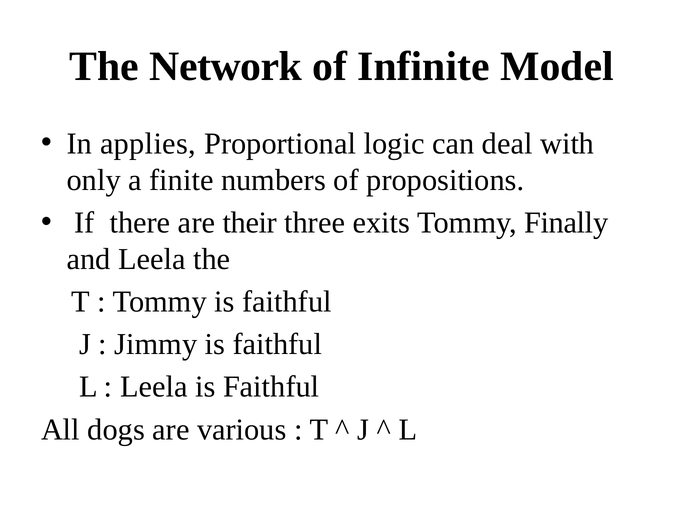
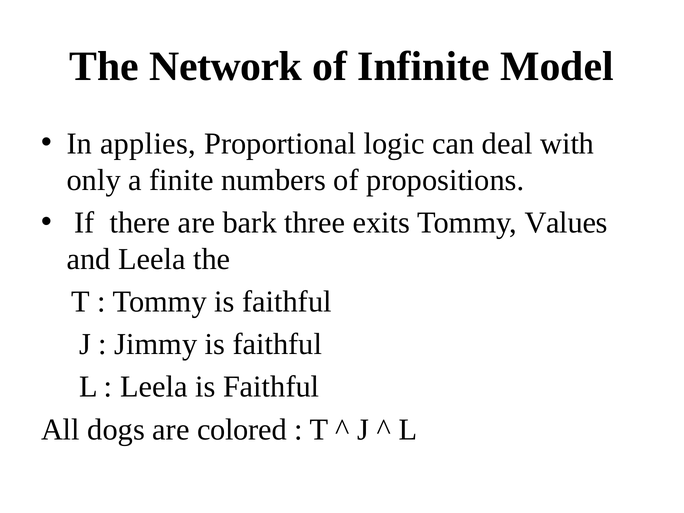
their: their -> bark (250, 223)
Finally: Finally -> Values (566, 223)
various: various -> colored (242, 430)
